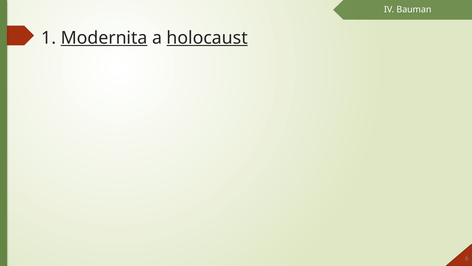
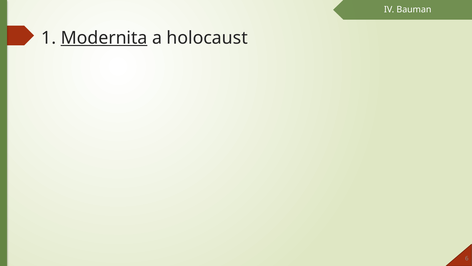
holocaust underline: present -> none (207, 38)
